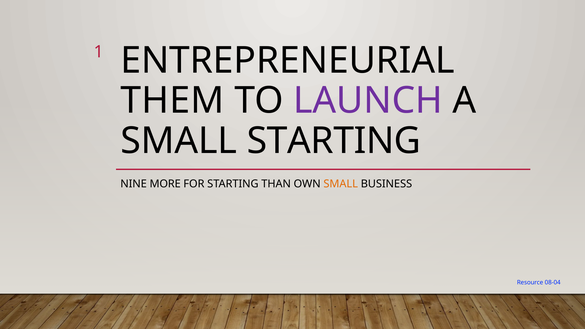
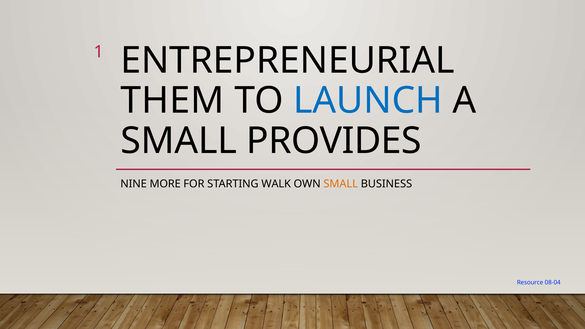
LAUNCH colour: purple -> blue (368, 101)
SMALL STARTING: STARTING -> PROVIDES (334, 141)
THAN: THAN -> WALK (276, 184)
